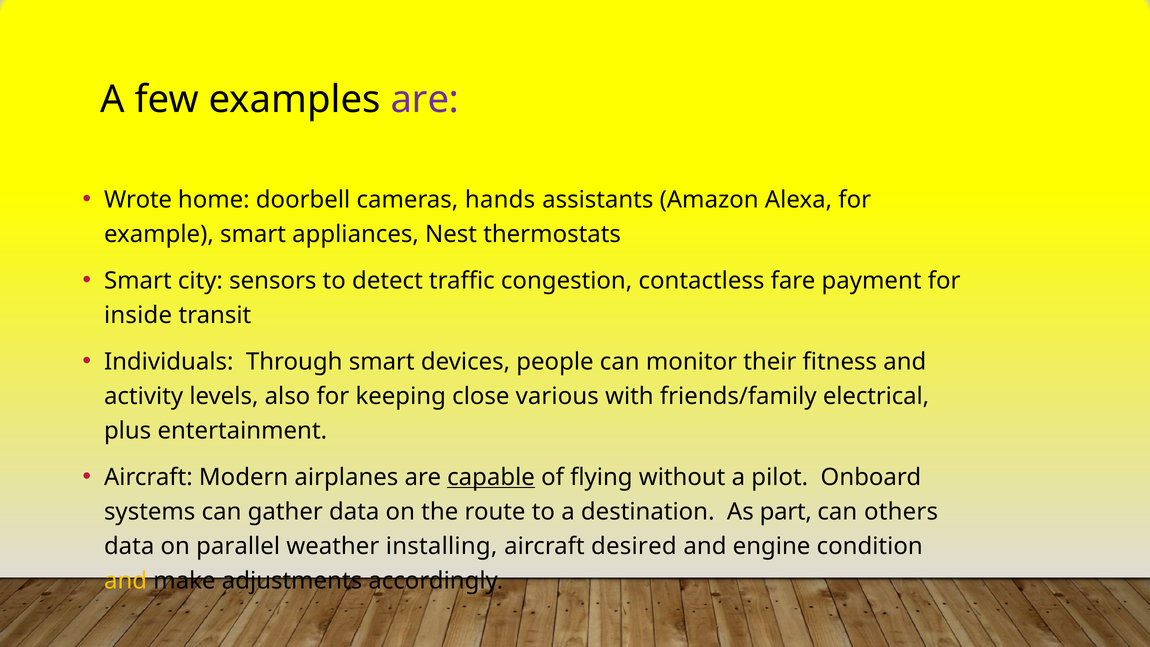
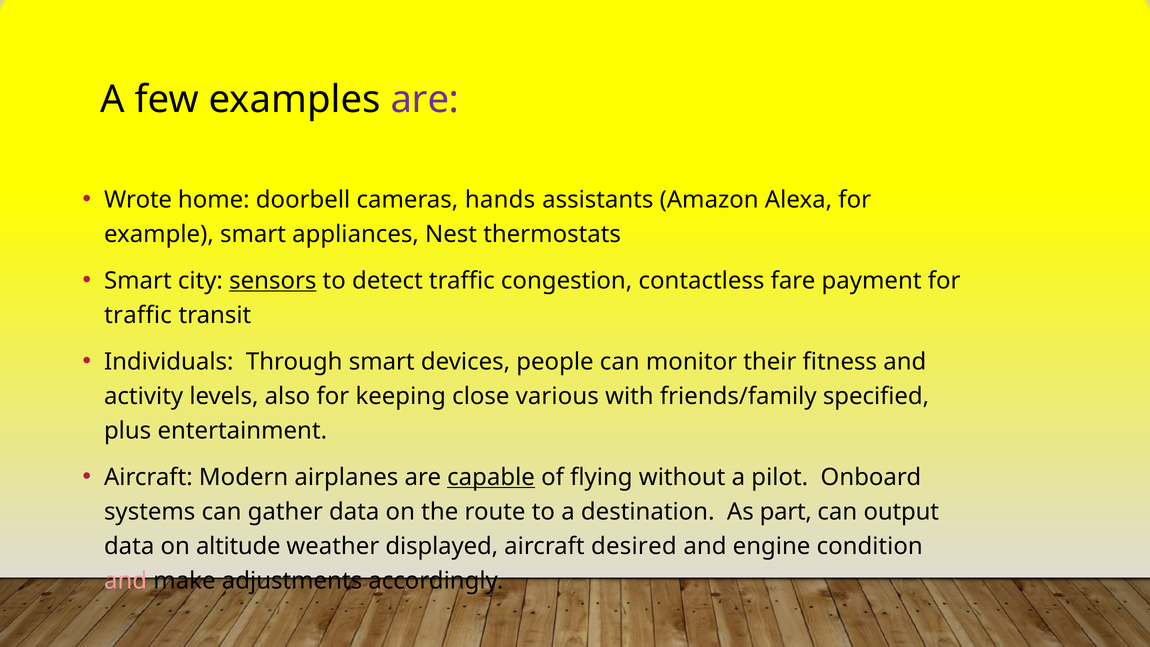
sensors underline: none -> present (273, 281)
inside: inside -> traffic (138, 315)
electrical: electrical -> specified (876, 396)
others: others -> output (901, 512)
parallel: parallel -> altitude (238, 546)
installing: installing -> displayed (442, 546)
and colour: yellow -> pink (126, 581)
